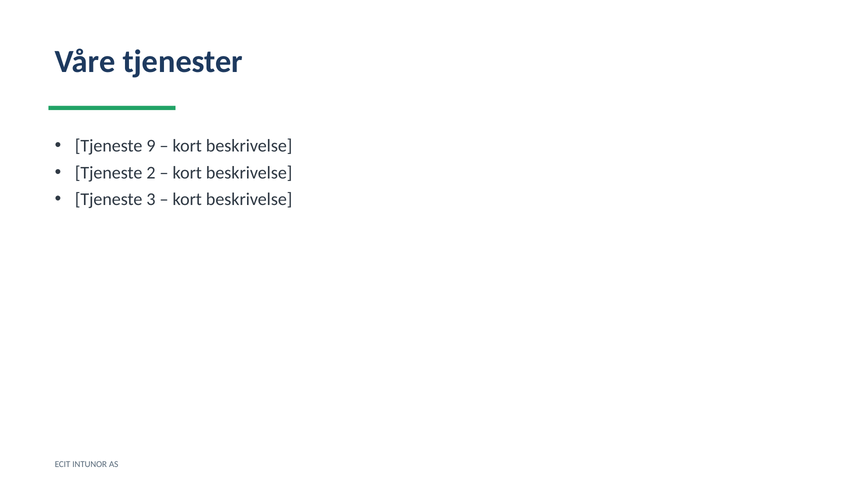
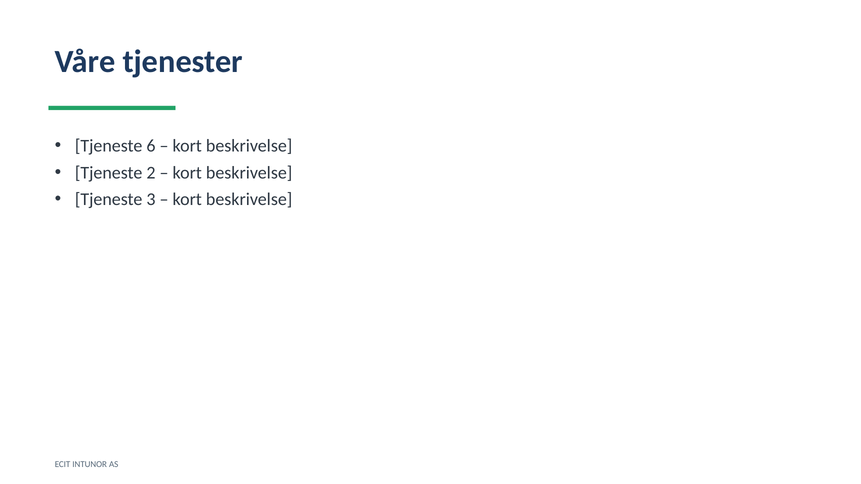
9: 9 -> 6 (151, 146)
